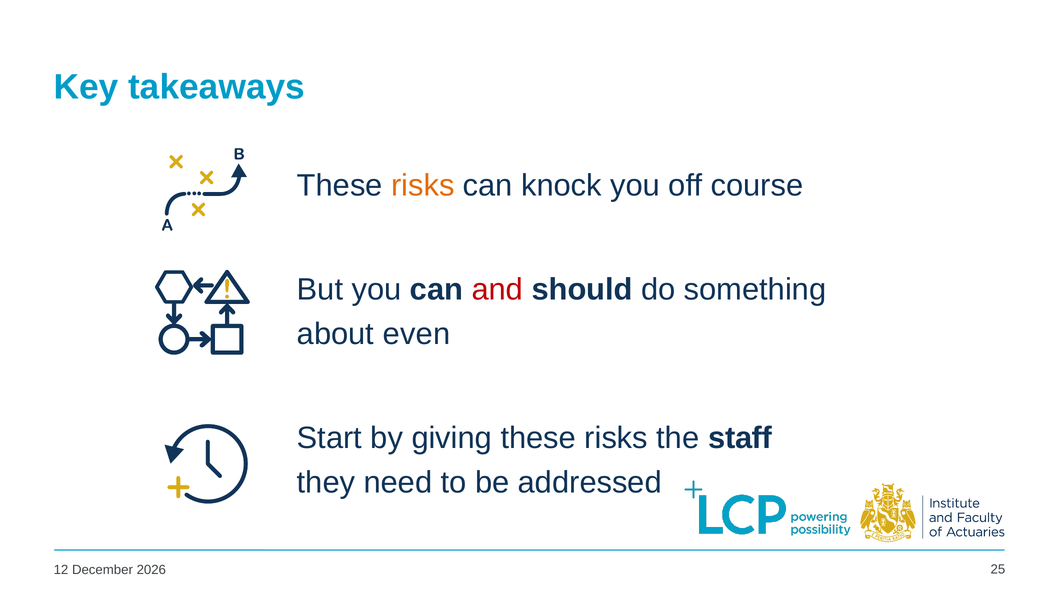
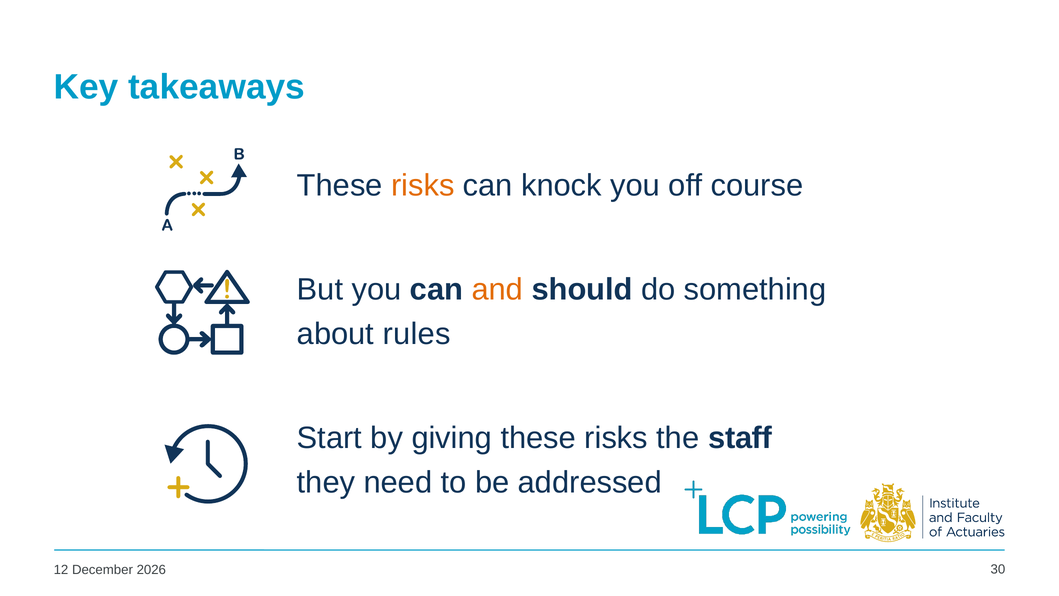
and colour: red -> orange (497, 289)
even: even -> rules (417, 334)
25: 25 -> 30 (998, 569)
